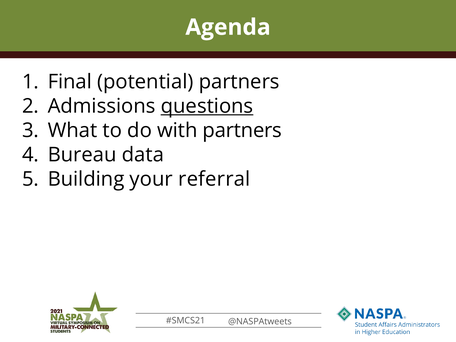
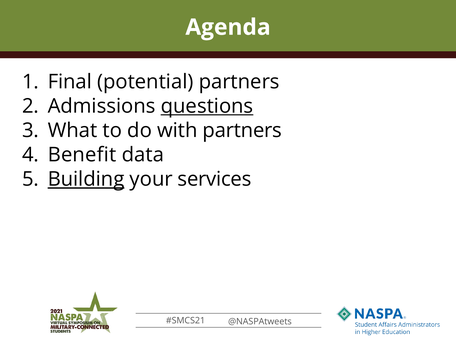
Bureau: Bureau -> Benefit (82, 155)
Building underline: none -> present (86, 179)
referral: referral -> services (215, 179)
